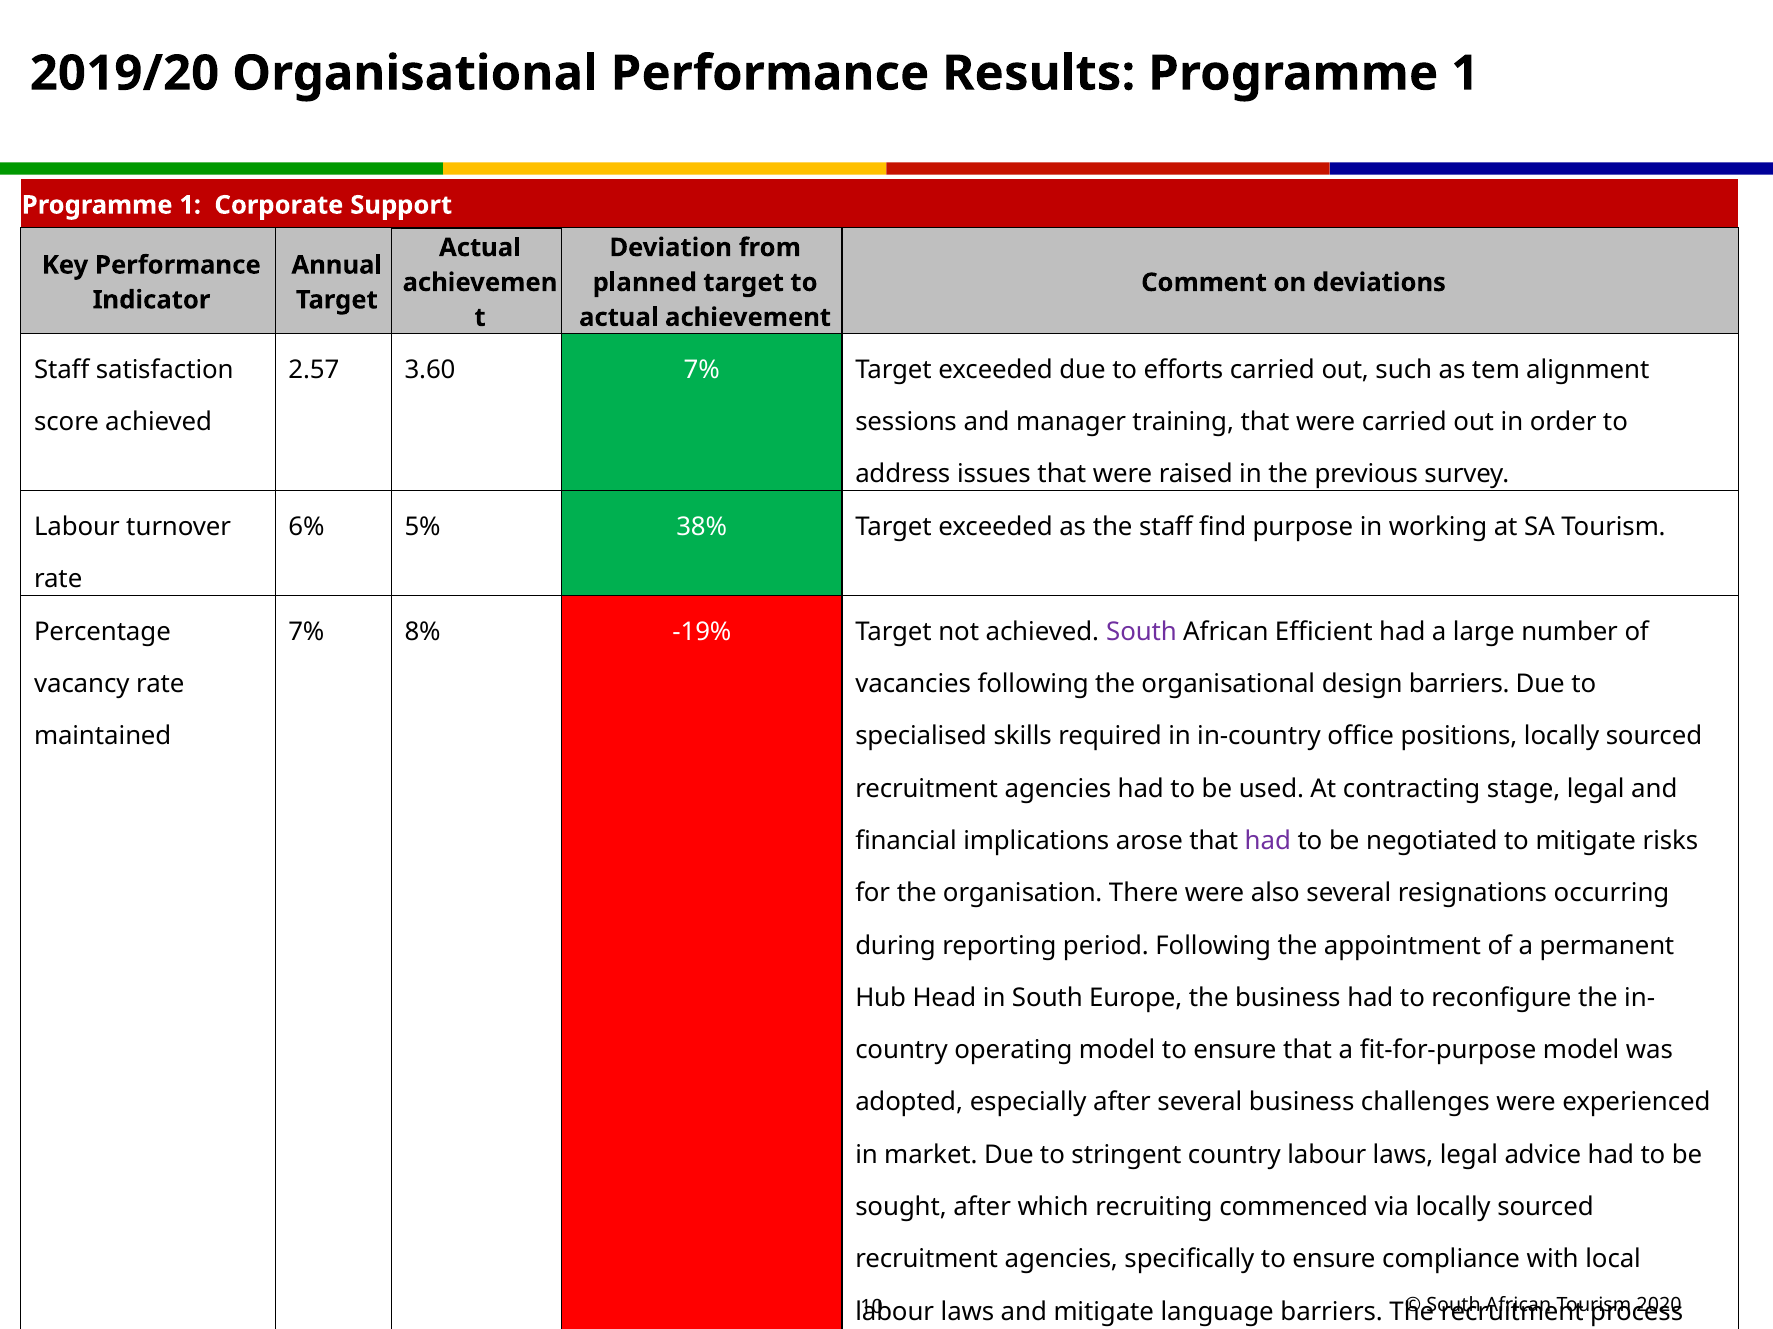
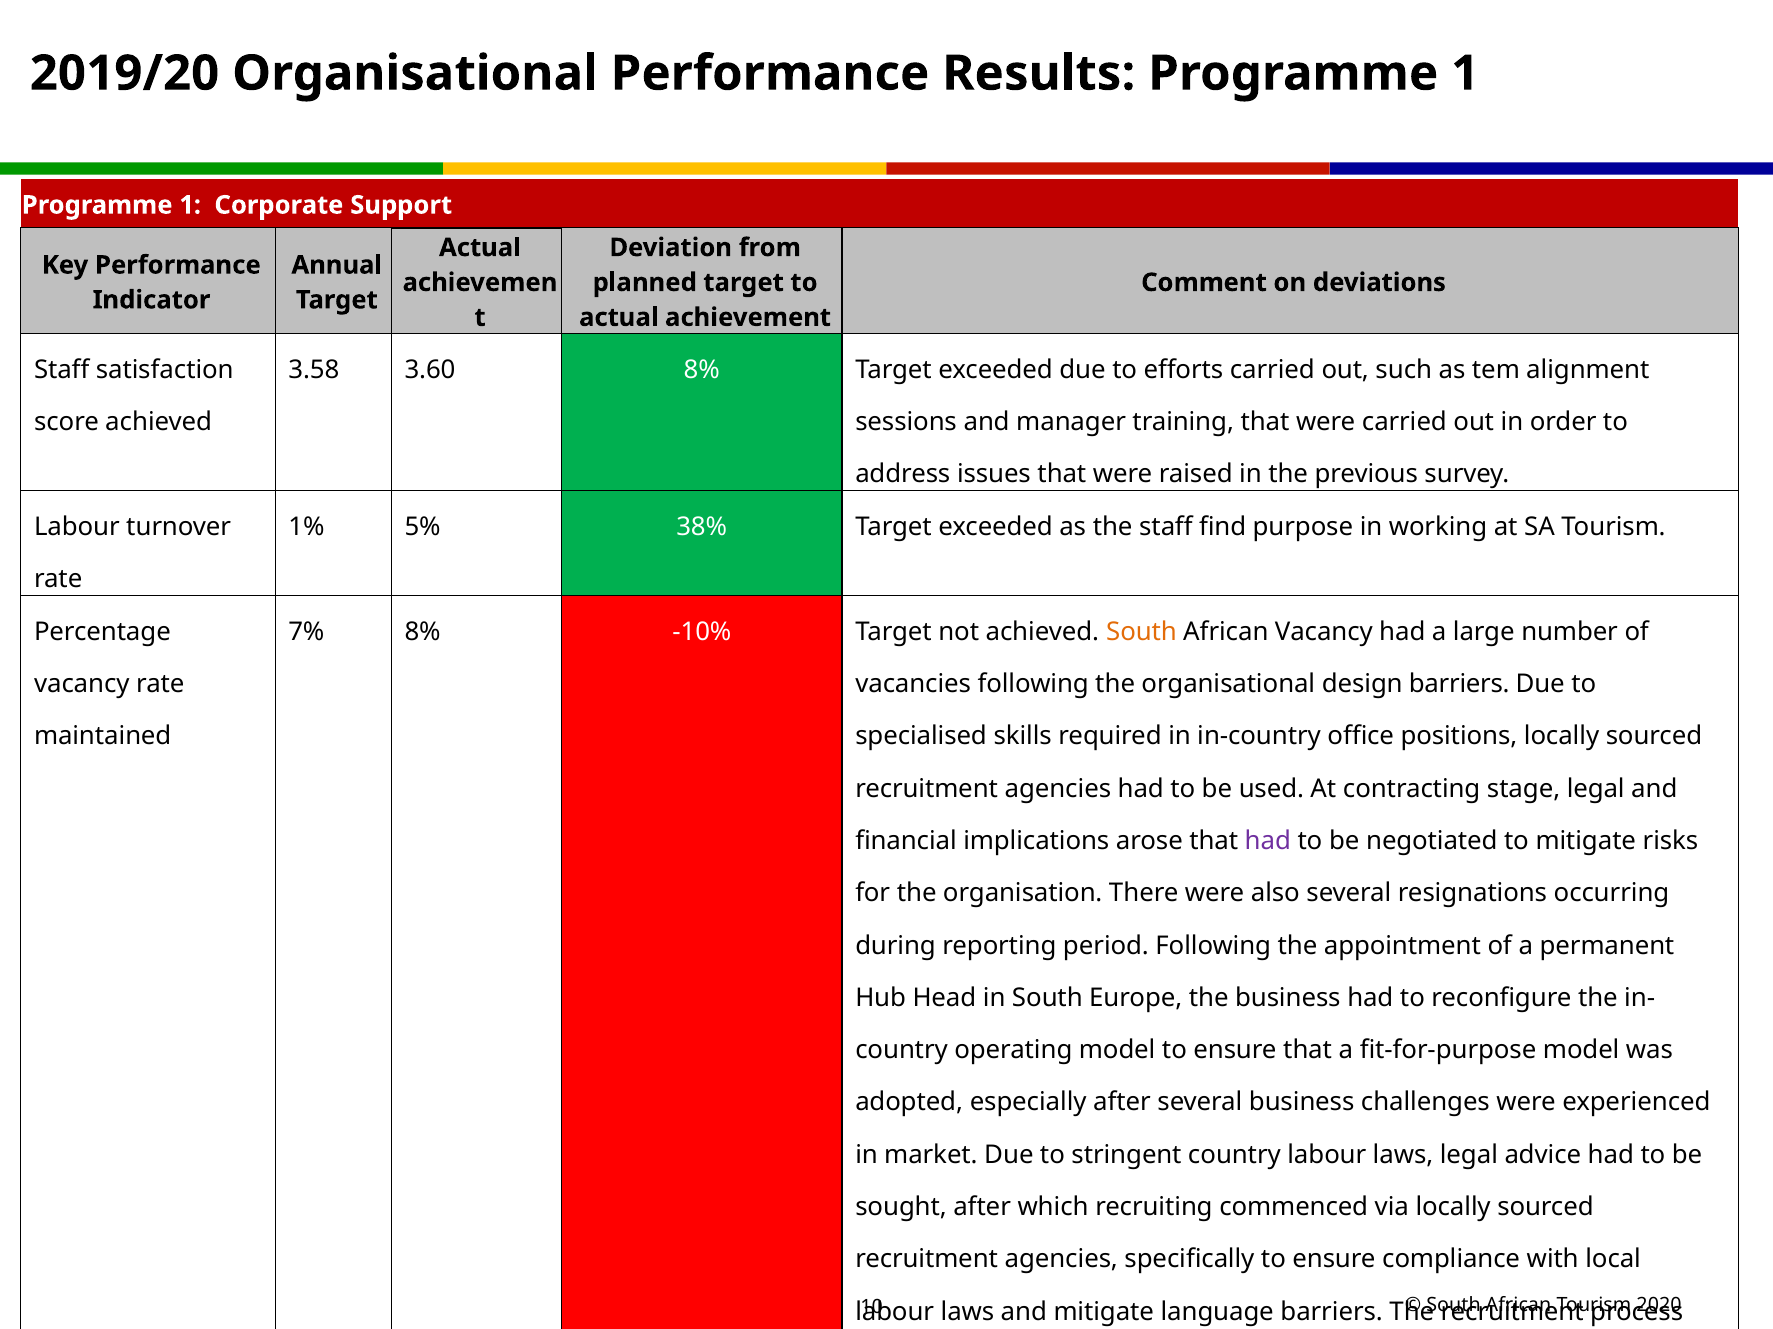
2.57: 2.57 -> 3.58 (314, 370)
3.60 7%: 7% -> 8% (702, 370)
6%: 6% -> 1% (306, 527)
-19%: -19% -> -10% (702, 632)
South colour: purple -> orange (1141, 632)
African Efficient: Efficient -> Vacancy (1324, 632)
